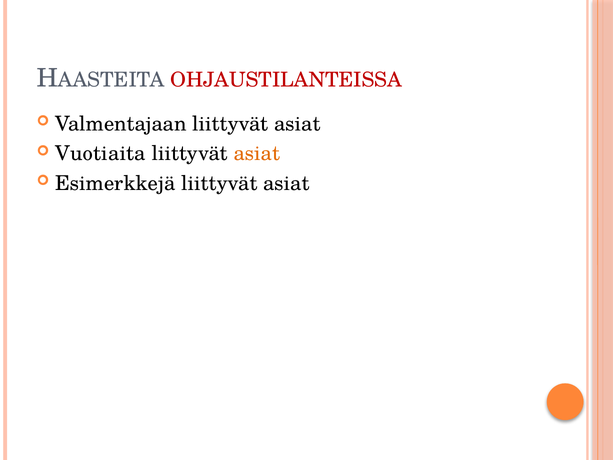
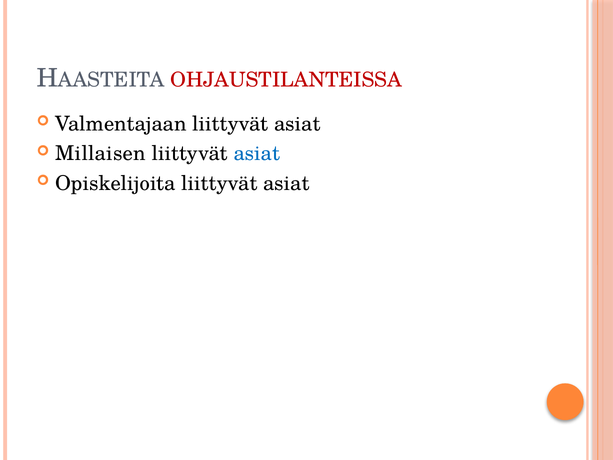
Vuotiaita: Vuotiaita -> Millaisen (101, 154)
asiat colour: orange -> blue (257, 154)
Esimerkkejä: Esimerkkejä -> Opiskelijoita (115, 183)
